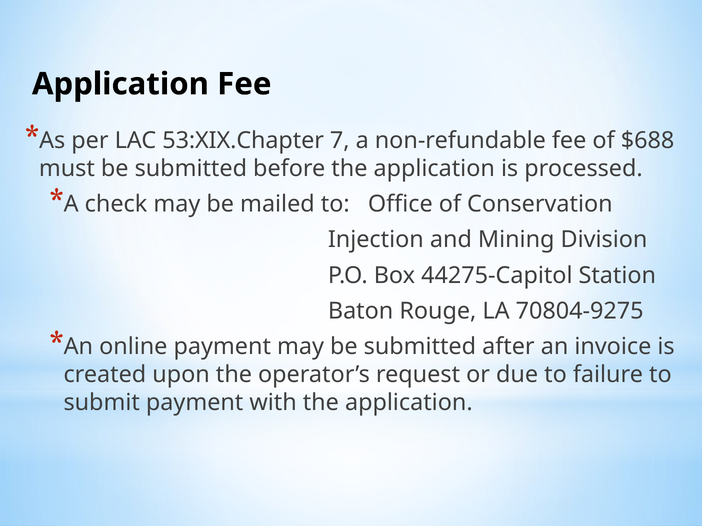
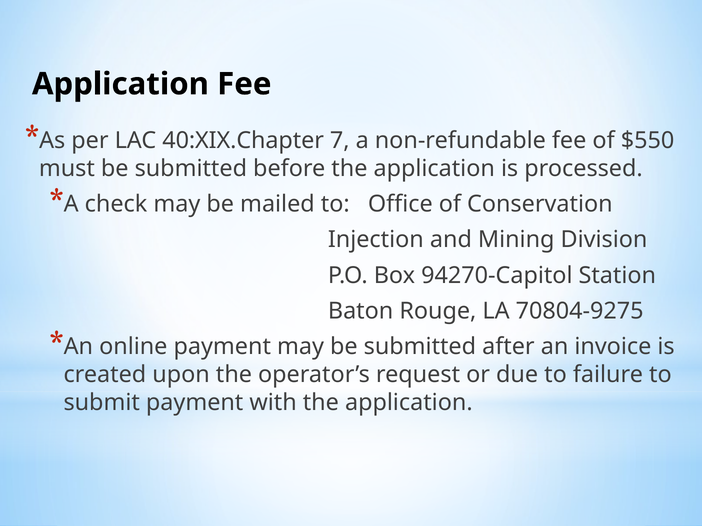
53:XIX.Chapter: 53:XIX.Chapter -> 40:XIX.Chapter (243, 140)
$688: $688 -> $550 (648, 140)
44275-Capitol: 44275-Capitol -> 94270-Capitol (497, 276)
